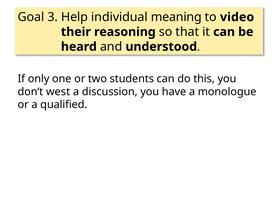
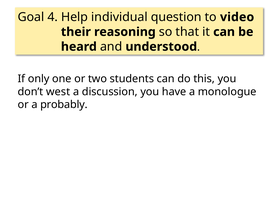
3: 3 -> 4 (53, 17)
meaning: meaning -> question (176, 17)
qualified: qualified -> probably (64, 105)
